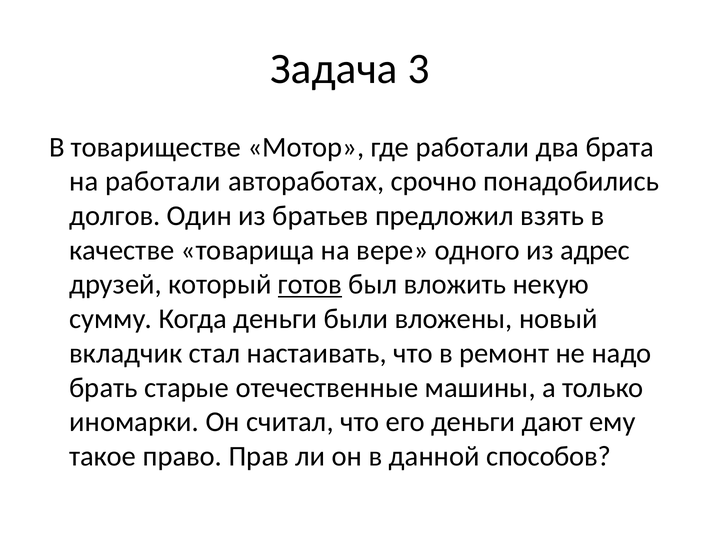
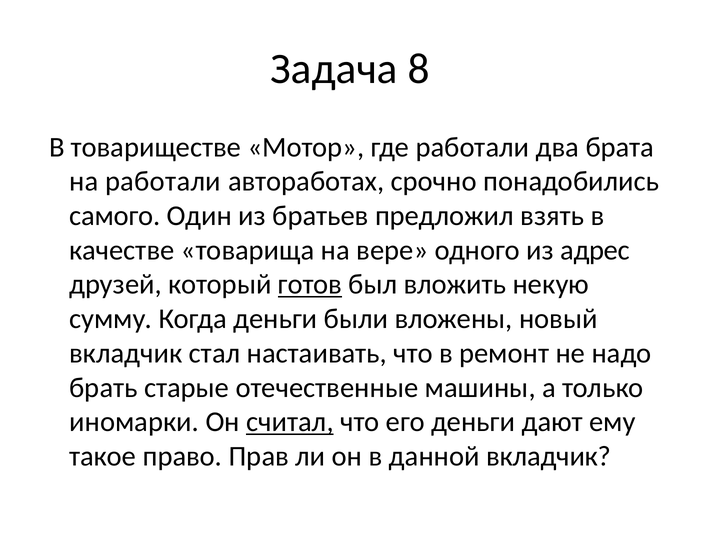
3: 3 -> 8 (419, 69)
долгов: долгов -> самого (115, 216)
считал underline: none -> present (290, 422)
данной способов: способов -> вкладчик (549, 456)
